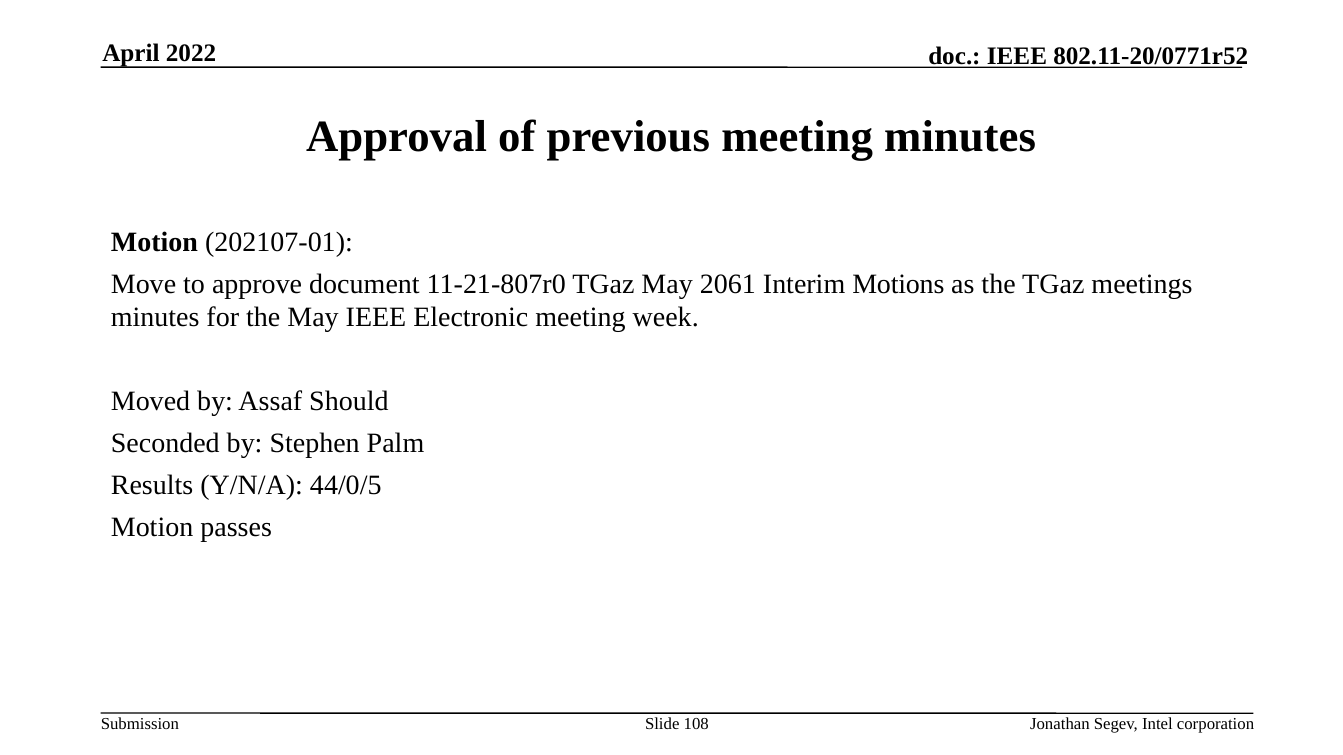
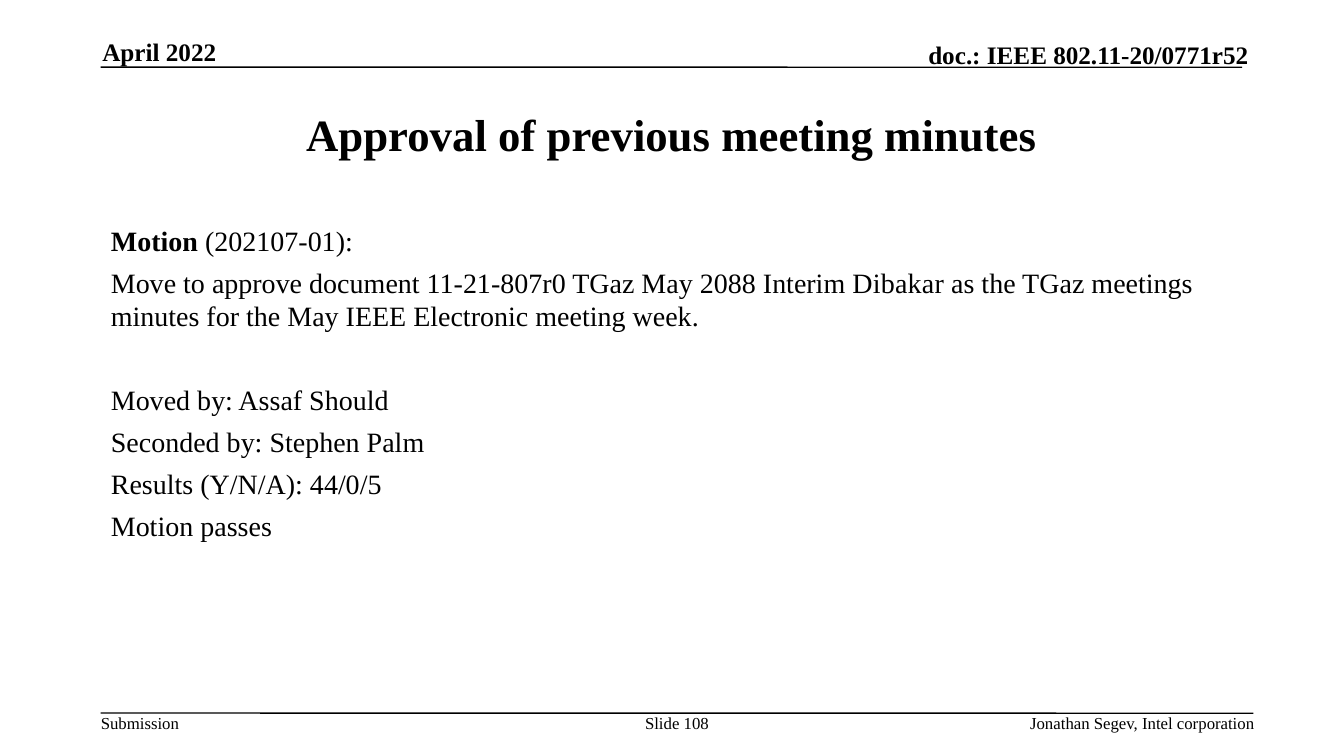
2061: 2061 -> 2088 (728, 284)
Motions: Motions -> Dibakar (898, 284)
